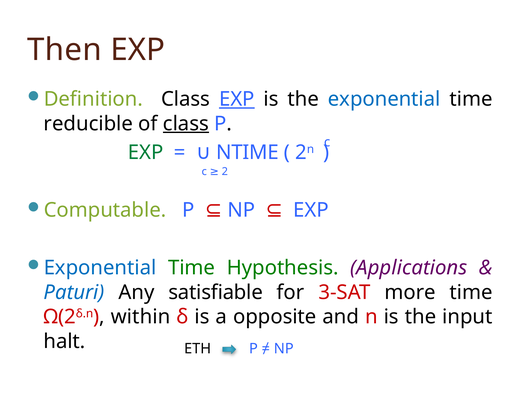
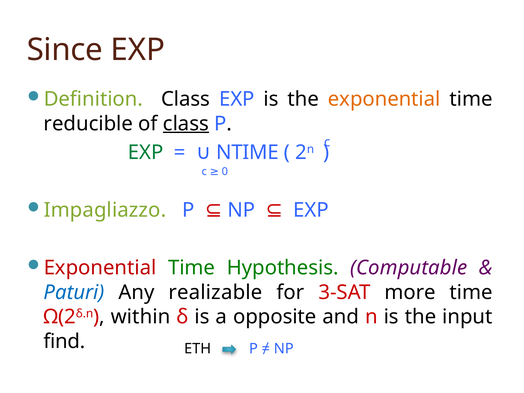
Then: Then -> Since (65, 50)
EXP underline: present -> none (237, 99)
exponential colour: blue -> orange (384, 99)
c 2: 2 -> 0 (225, 171)
Computable: Computable -> Impagliazzo (105, 210)
Exponential colour: blue -> red (100, 268)
Applications: Applications -> Computable (409, 268)
satisfiable: satisfiable -> realizable (215, 292)
halt: halt -> find (64, 341)
